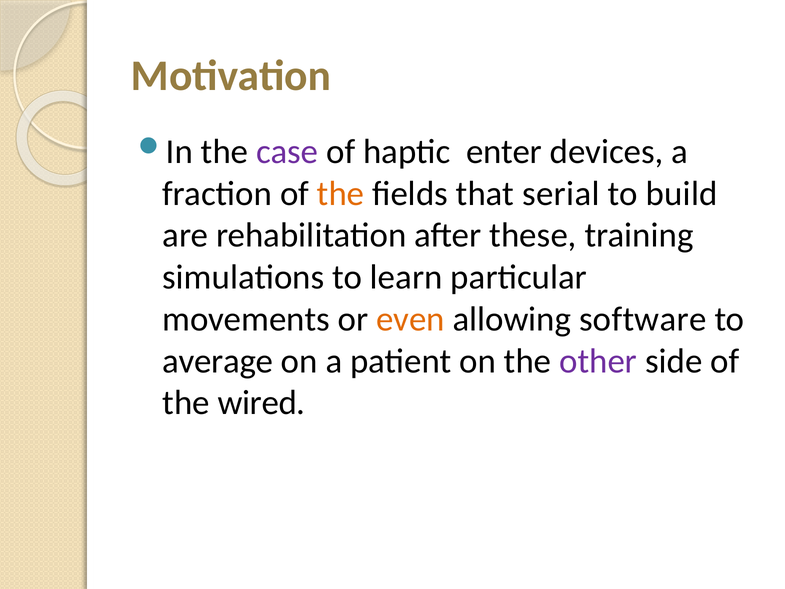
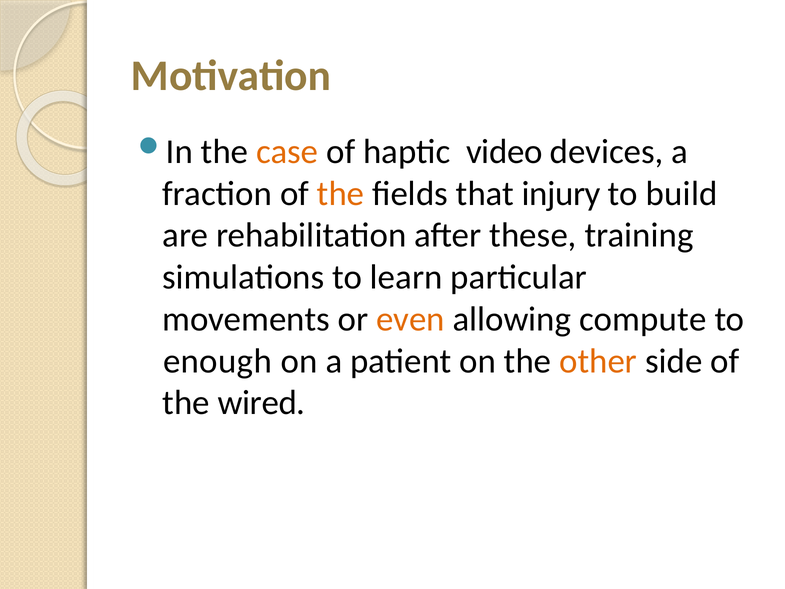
case colour: purple -> orange (287, 152)
enter: enter -> video (504, 152)
serial: serial -> injury (561, 193)
software: software -> compute (643, 319)
average: average -> enough (217, 361)
other colour: purple -> orange (598, 361)
